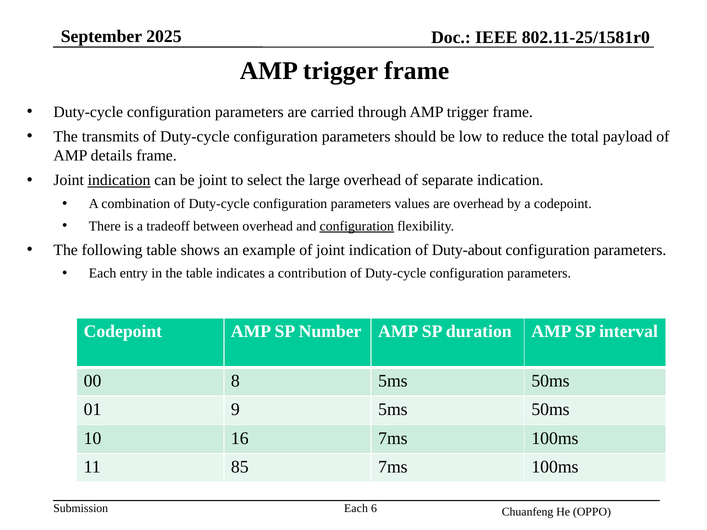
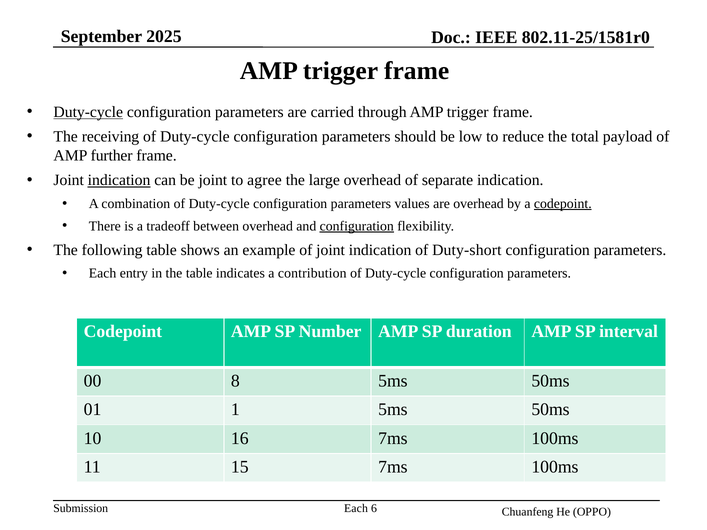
Duty-cycle underline: none -> present (88, 112)
transmits: transmits -> receiving (111, 137)
details: details -> further (112, 156)
select: select -> agree (264, 180)
codepoint underline: none -> present (563, 204)
Duty-about: Duty-about -> Duty-short (467, 250)
9: 9 -> 1 (235, 410)
85: 85 -> 15 (240, 467)
